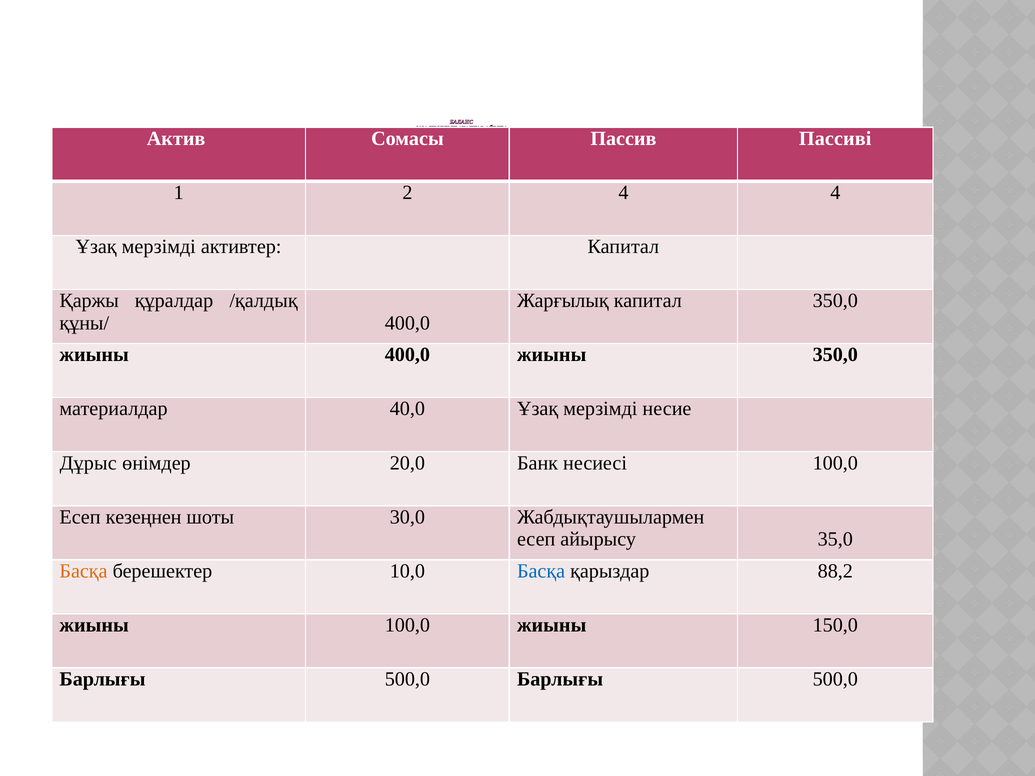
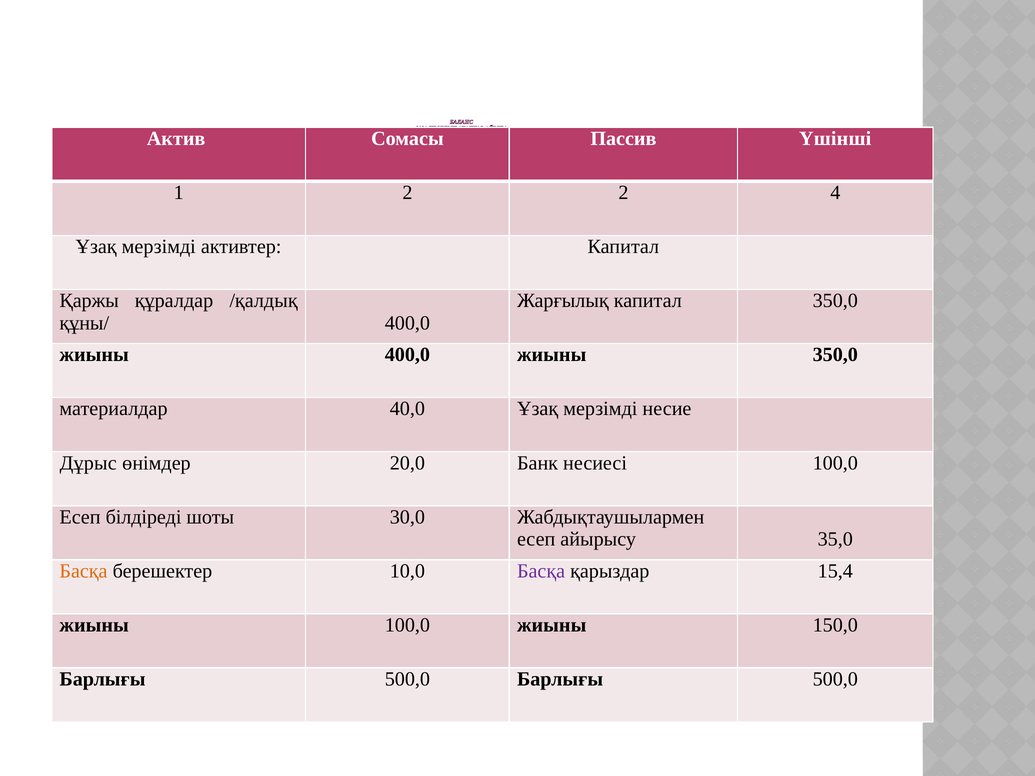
Пассиві: Пассиві -> Үшінші (835, 139)
2 4: 4 -> 2 (623, 193)
кезеңнен: кезеңнен -> білдіреді (144, 517)
Басқа colour: blue -> purple (541, 571)
88,2: 88,2 -> 15,4 (835, 571)
